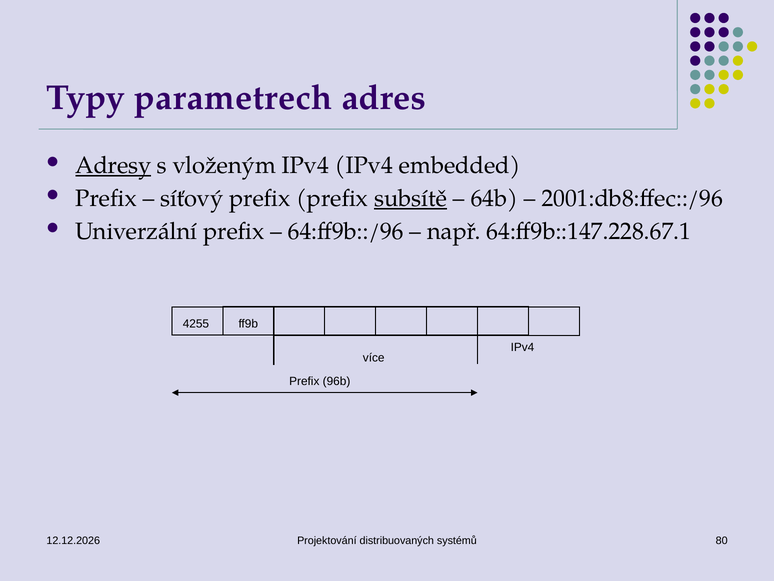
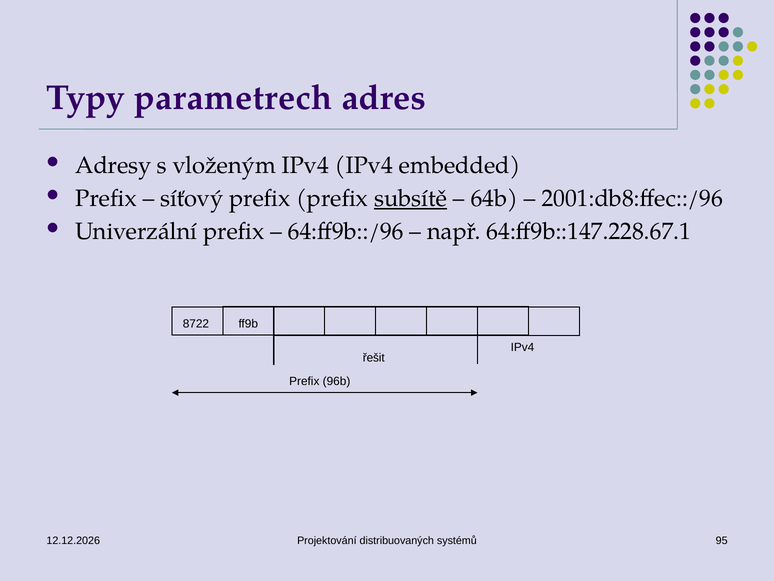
Adresy underline: present -> none (113, 165)
4255: 4255 -> 8722 (196, 324)
více: více -> řešit (374, 358)
80: 80 -> 95 (722, 540)
